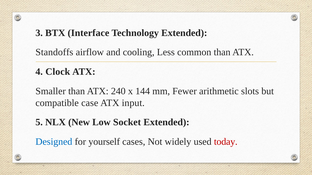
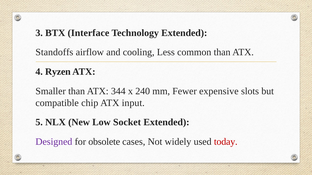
Clock: Clock -> Ryzen (58, 72)
240: 240 -> 344 (118, 91)
144: 144 -> 240 (143, 91)
arithmetic: arithmetic -> expensive (219, 91)
case: case -> chip (90, 103)
Designed colour: blue -> purple (54, 142)
yourself: yourself -> obsolete (104, 142)
